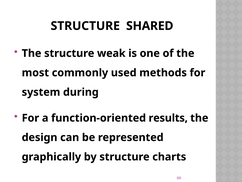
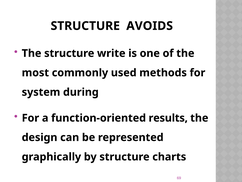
SHARED: SHARED -> AVOIDS (150, 26)
weak: weak -> write (111, 53)
